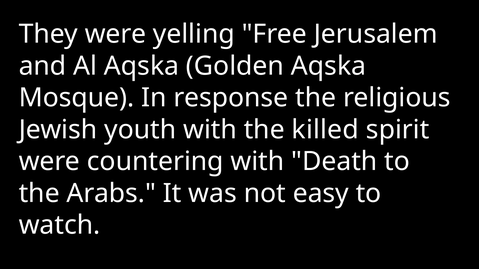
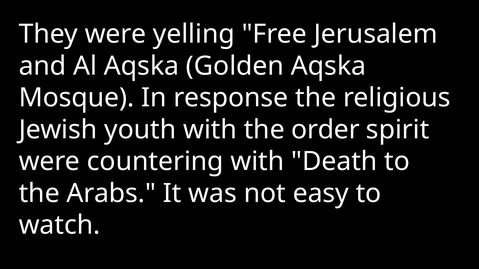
killed: killed -> order (326, 130)
